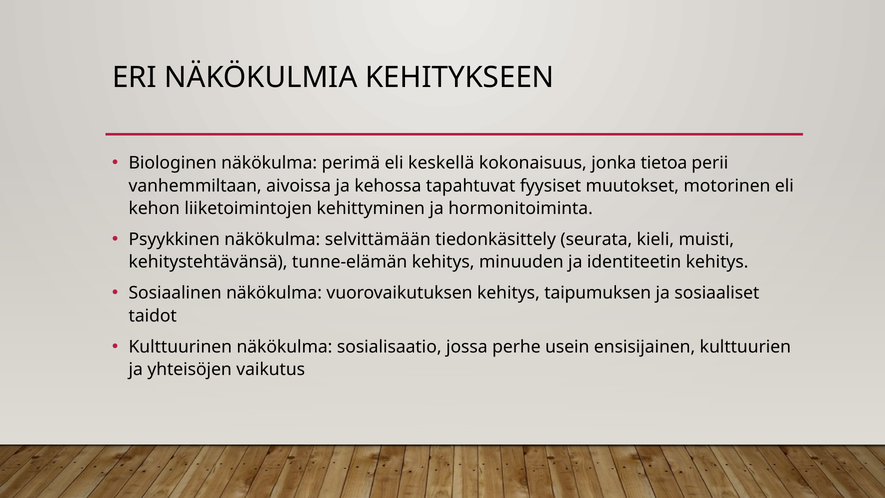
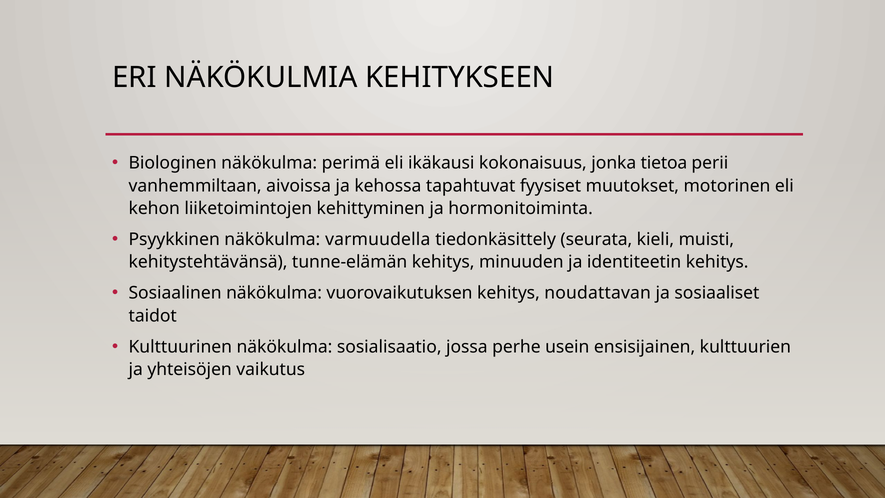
keskellä: keskellä -> ikäkausi (441, 163)
selvittämään: selvittämään -> varmuudella (378, 239)
taipumuksen: taipumuksen -> noudattavan (598, 293)
